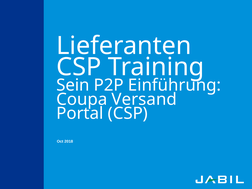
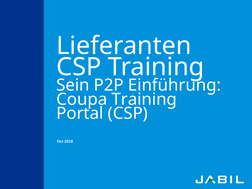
Coupa Versand: Versand -> Training (144, 99)
